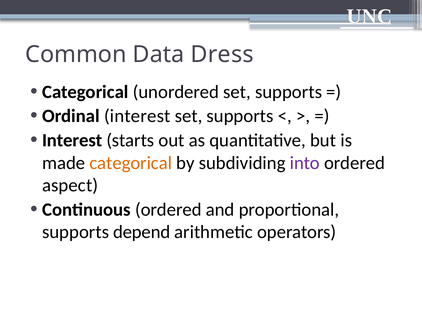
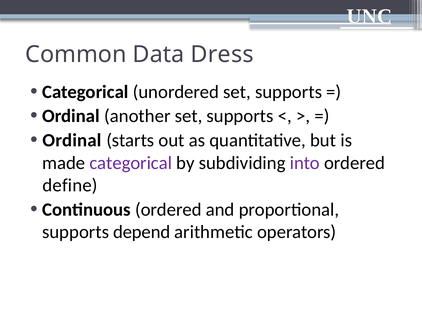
Ordinal interest: interest -> another (137, 116)
Interest: Interest -> Ordinal (72, 141)
categorical colour: orange -> purple (131, 163)
aspect: aspect -> define (70, 186)
